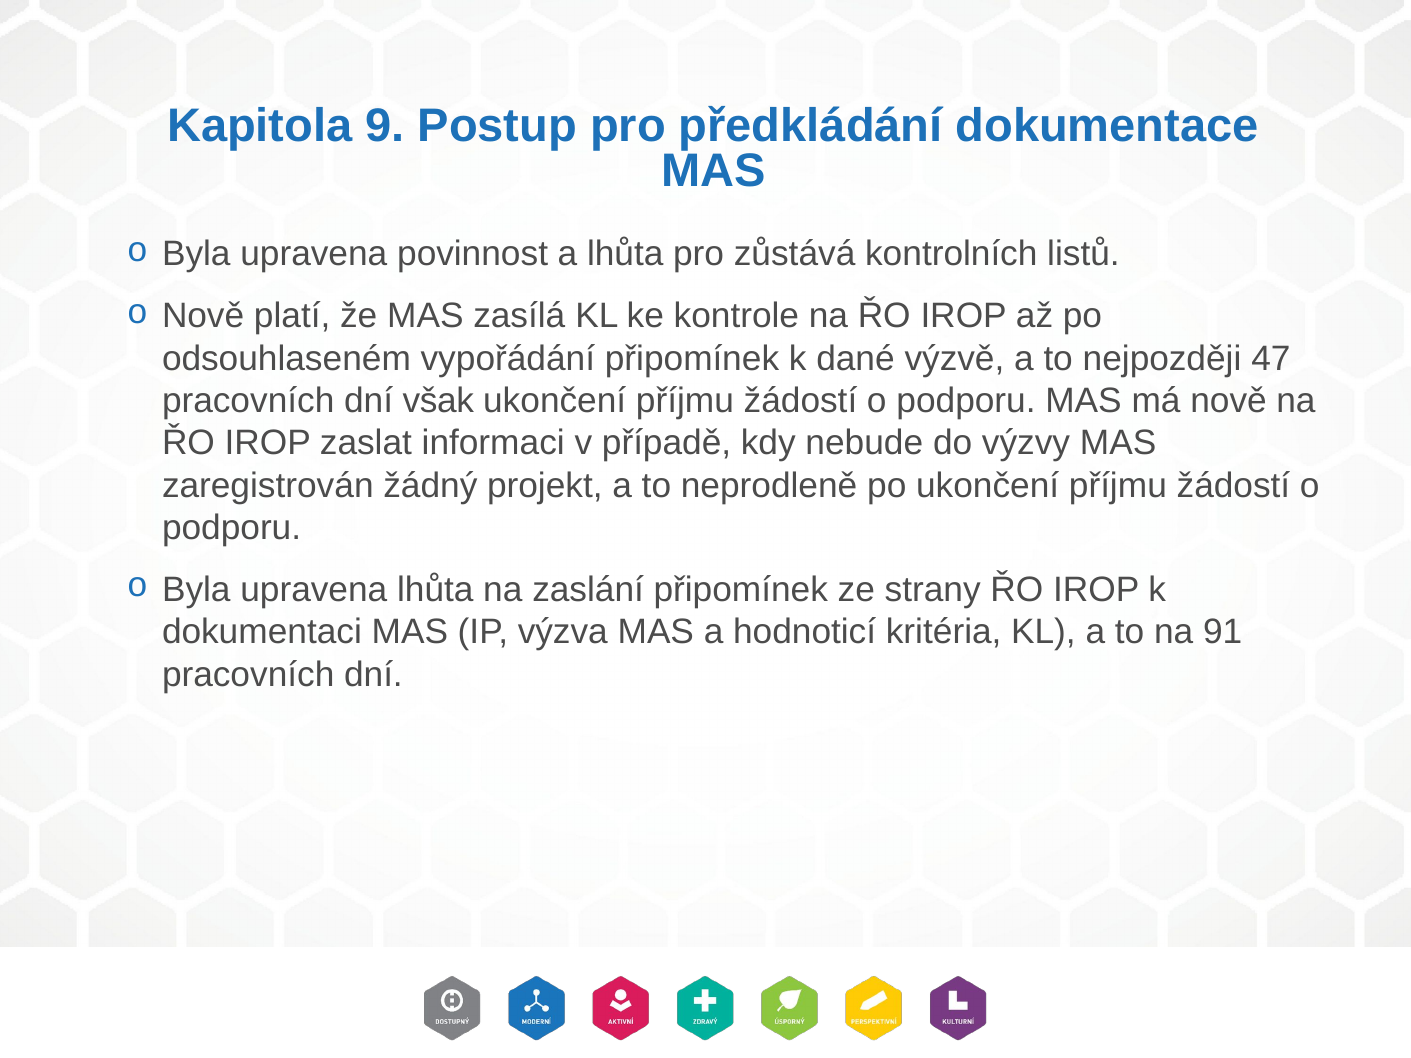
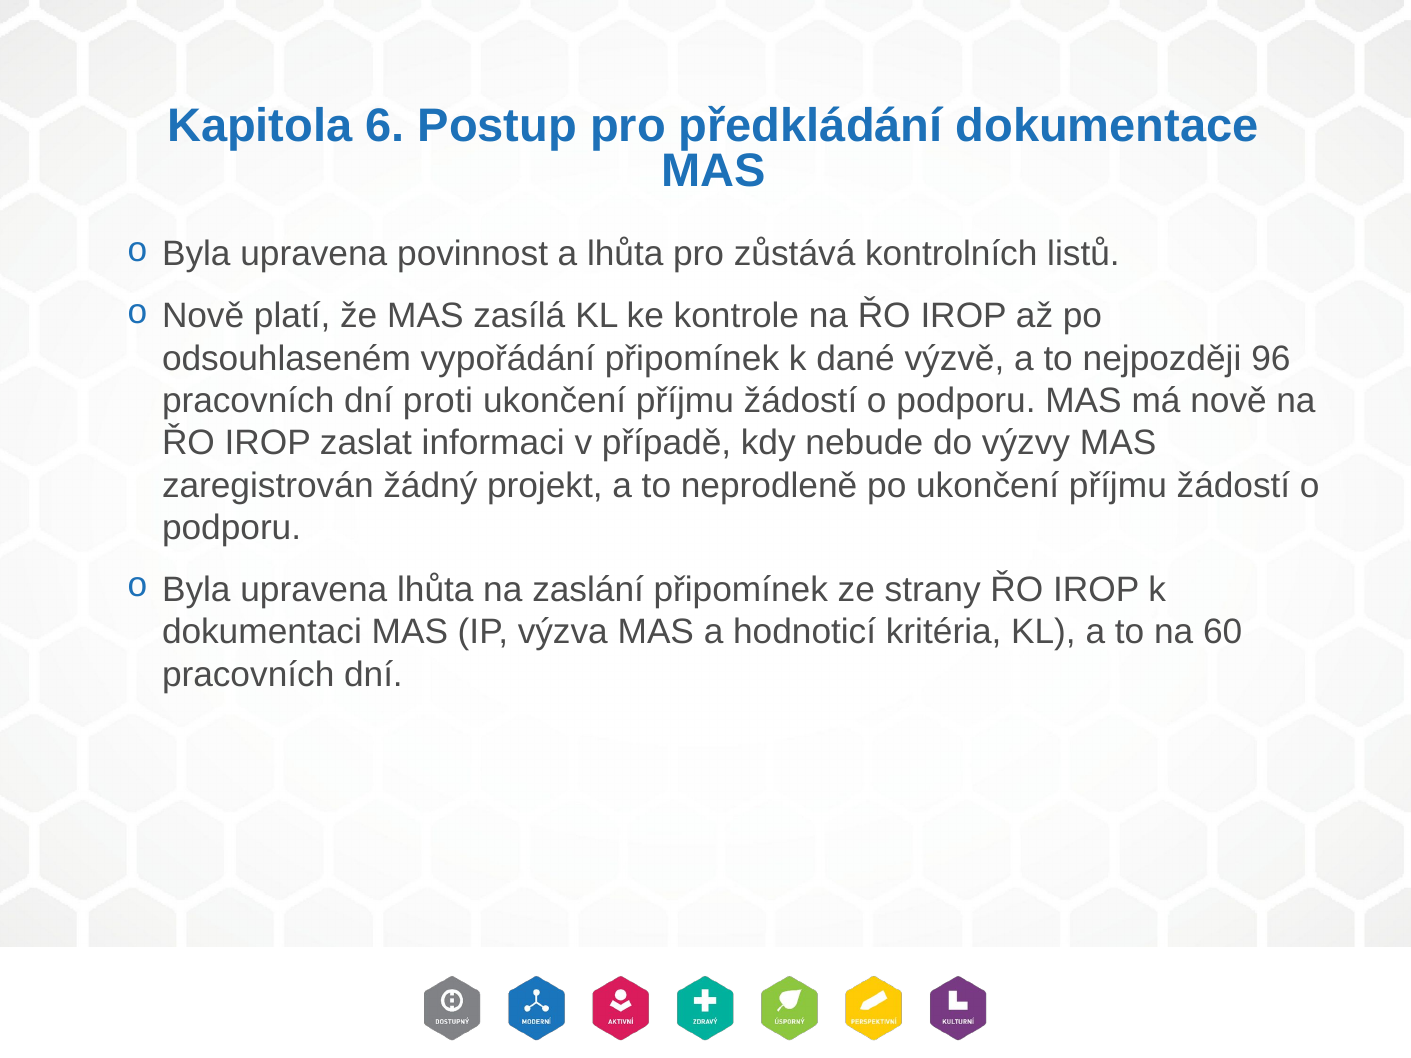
9: 9 -> 6 (385, 126)
47: 47 -> 96 (1271, 359)
však: však -> proti (438, 401)
91: 91 -> 60 (1223, 632)
